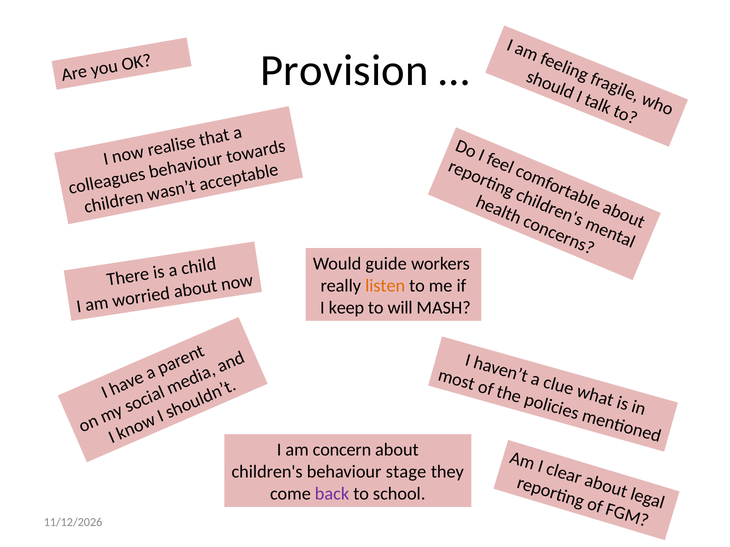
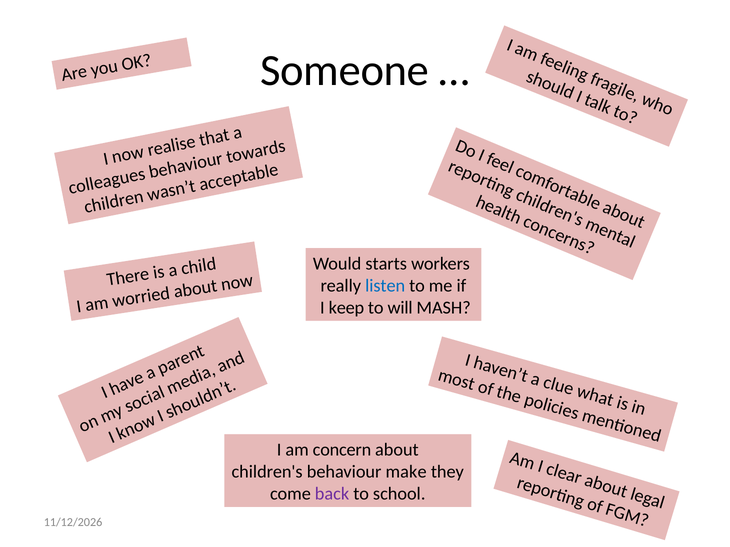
Provision: Provision -> Someone (345, 71)
guide: guide -> starts (386, 264)
listen colour: orange -> blue (385, 286)
stage: stage -> make (406, 472)
